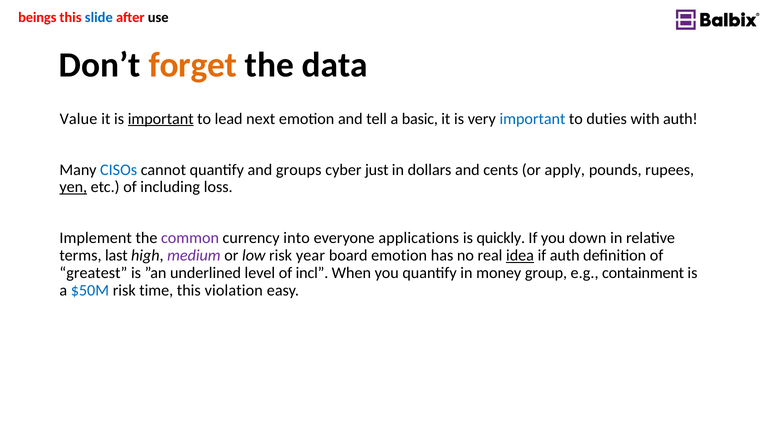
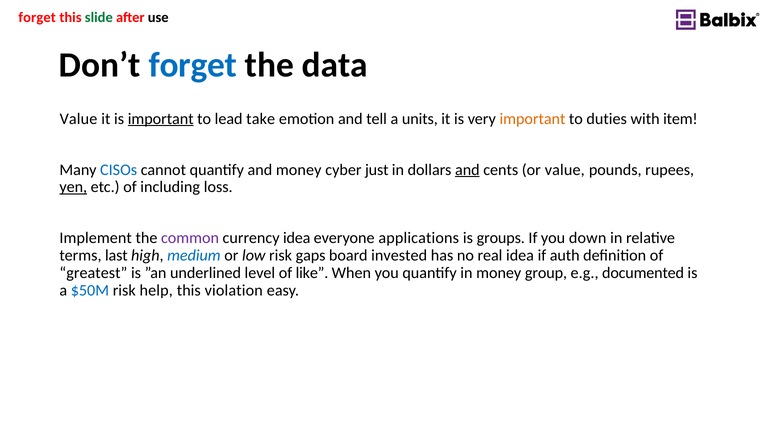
beings: beings -> forget (37, 18)
slide colour: blue -> green (99, 18)
forget colour: orange -> blue (193, 65)
next: next -> take (261, 119)
basic: basic -> units (420, 119)
important colour: blue -> orange (532, 119)
with auth: auth -> item (680, 119)
and groups: groups -> money (299, 170)
and underline: none -> present (467, 170)
or apply: apply -> value (565, 170)
currency into: into -> idea (297, 238)
quickly: quickly -> groups (501, 238)
medium colour: purple -> blue (194, 255)
year: year -> gaps (311, 255)
board emotion: emotion -> invested (399, 255)
idea underline: present -> none (520, 255)
incl: incl -> like (312, 273)
containment: containment -> documented (643, 273)
time: time -> help (156, 290)
